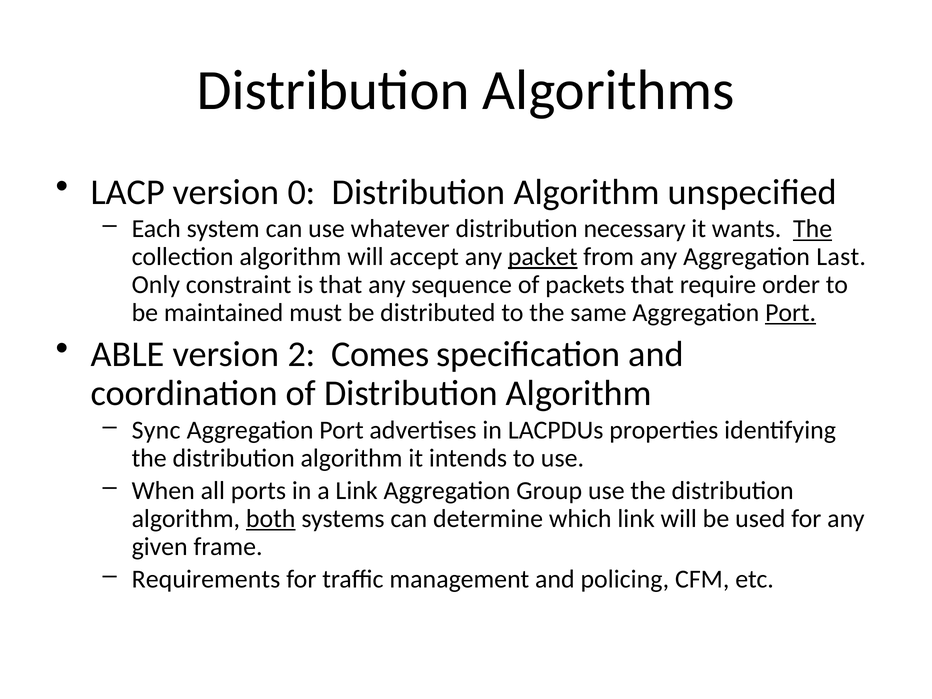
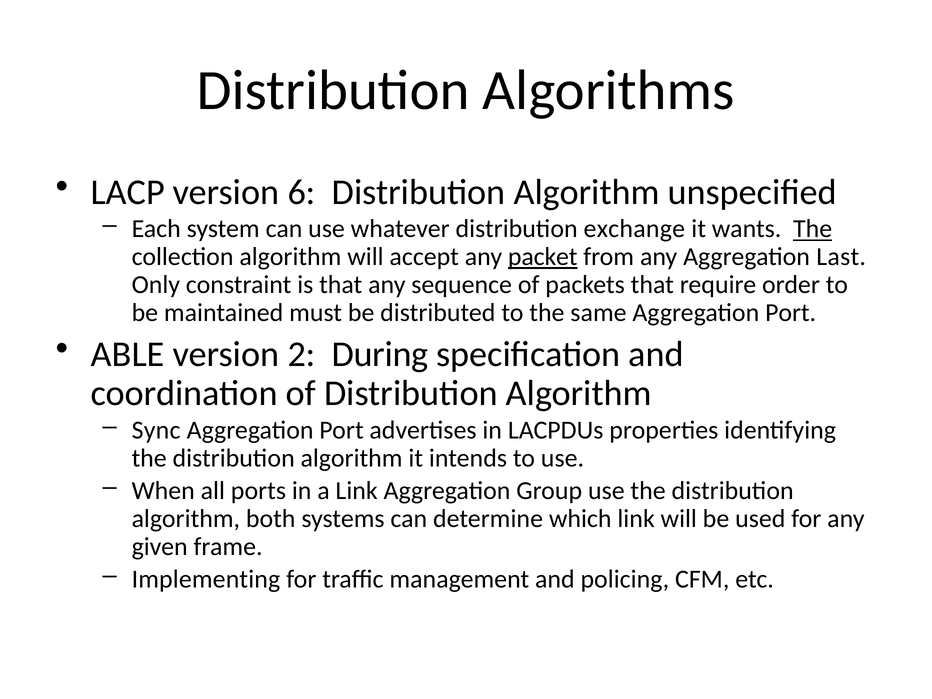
0: 0 -> 6 (302, 192)
necessary: necessary -> exchange (634, 229)
Port underline: present -> none (791, 313)
Comes: Comes -> During (380, 354)
both underline: present -> none (271, 519)
Requirements: Requirements -> Implementing (206, 579)
